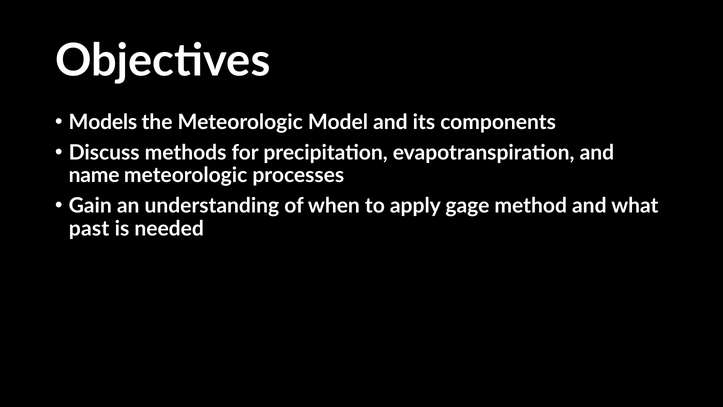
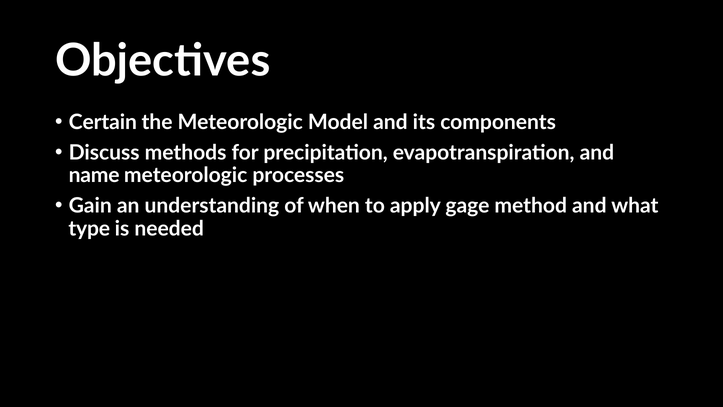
Models: Models -> Certain (103, 122)
past: past -> type (89, 228)
